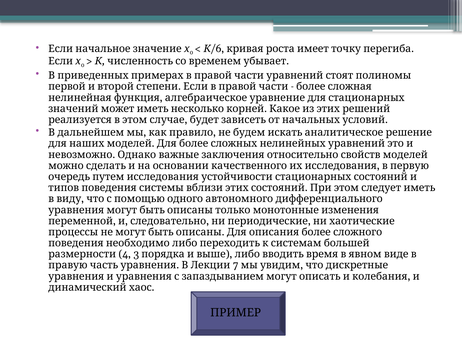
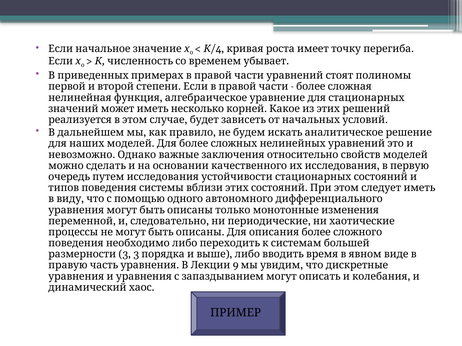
6: 6 -> 4 (220, 49)
4: 4 -> 3 (125, 255)
7: 7 -> 9 (236, 266)
